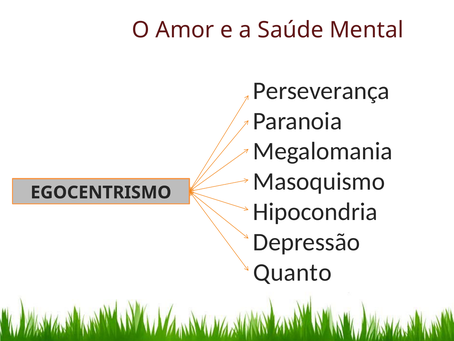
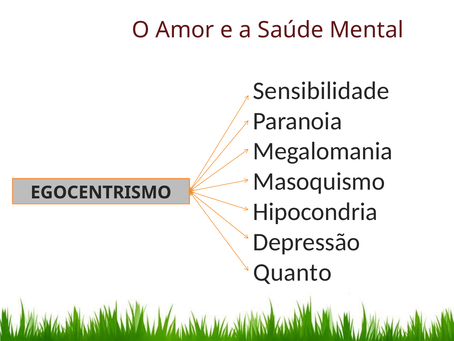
Perseverança: Perseverança -> Sensibilidade (321, 91)
